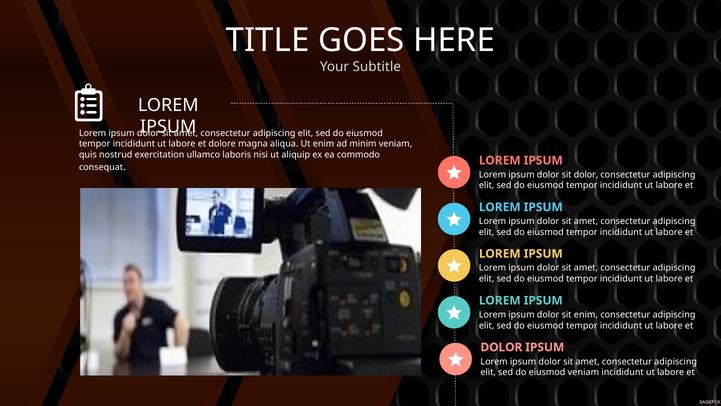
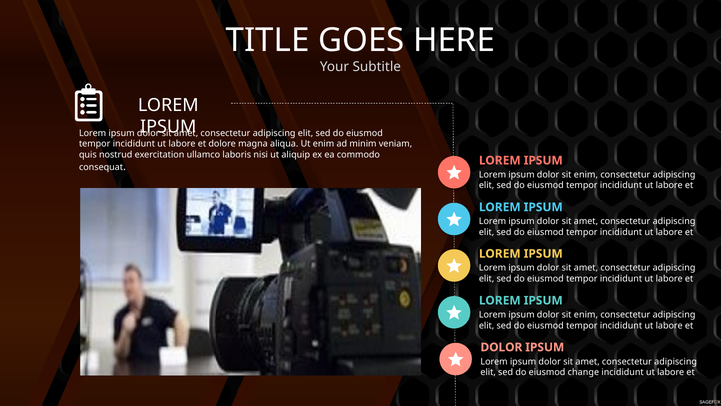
dolor: dolor -> enim (586, 174)
eiusmod veniam: veniam -> change (583, 372)
